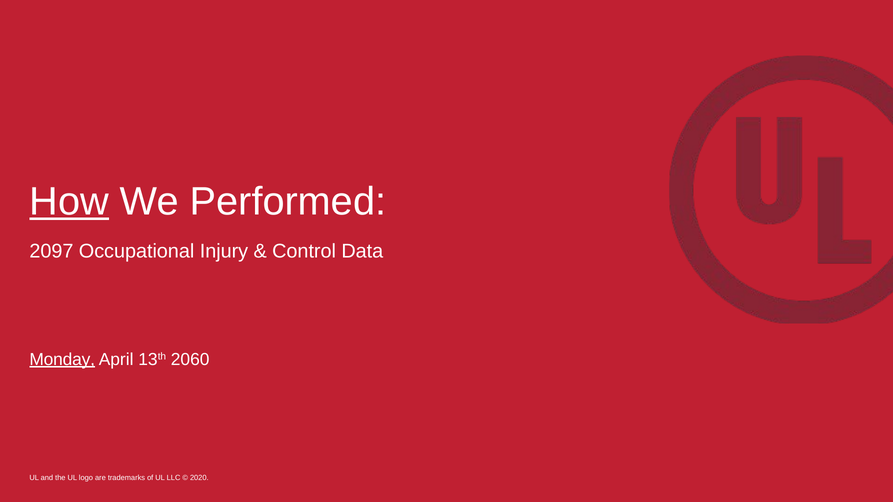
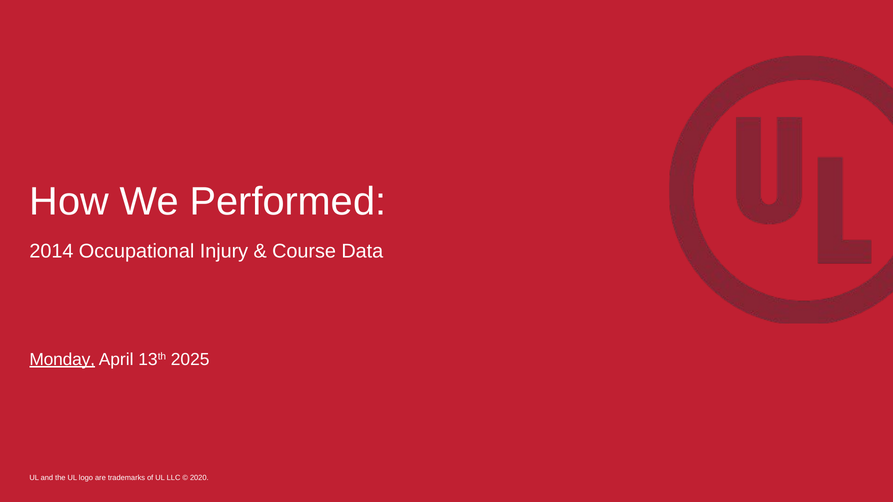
How underline: present -> none (69, 202)
2097: 2097 -> 2014 (51, 251)
Control: Control -> Course (304, 251)
2060: 2060 -> 2025 (190, 360)
